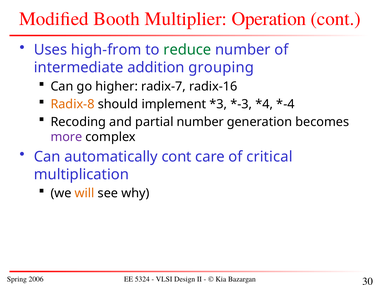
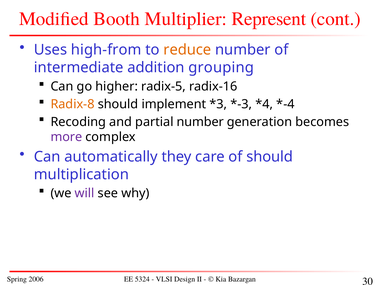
Operation: Operation -> Represent (269, 19)
reduce colour: green -> orange (187, 50)
radix-7: radix-7 -> radix-5 (163, 86)
automatically cont: cont -> they (177, 157)
of critical: critical -> should (270, 157)
will colour: orange -> purple (85, 193)
